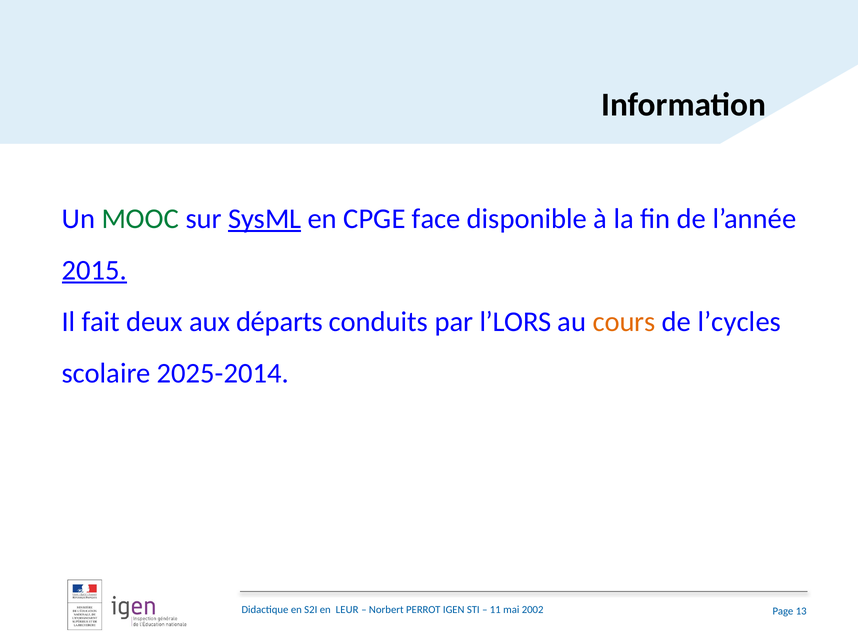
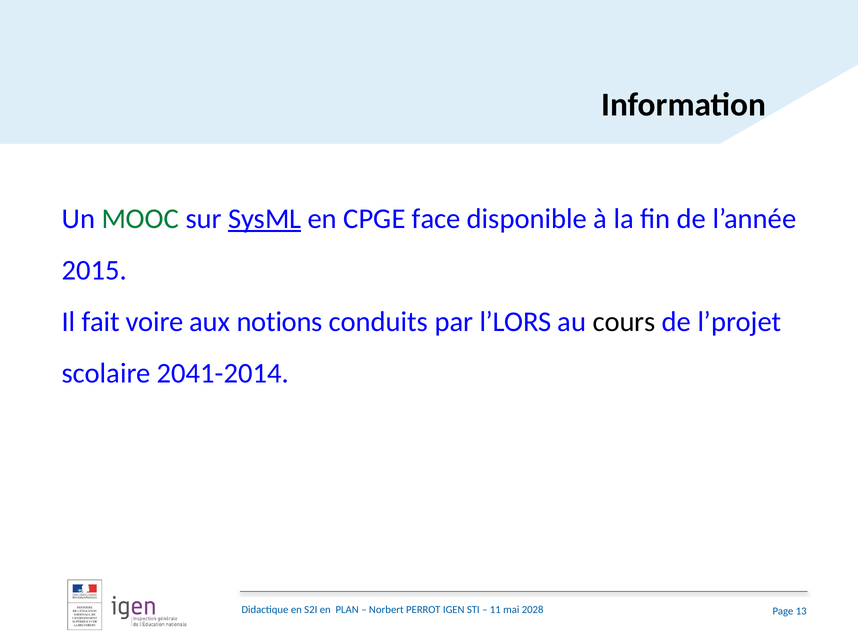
2015 underline: present -> none (94, 270)
deux: deux -> voire (155, 322)
départs: départs -> notions (280, 322)
cours colour: orange -> black (624, 322)
l’cycles: l’cycles -> l’projet (739, 322)
2025-2014: 2025-2014 -> 2041-2014 (223, 373)
LEUR: LEUR -> PLAN (347, 610)
2002: 2002 -> 2028 (533, 610)
